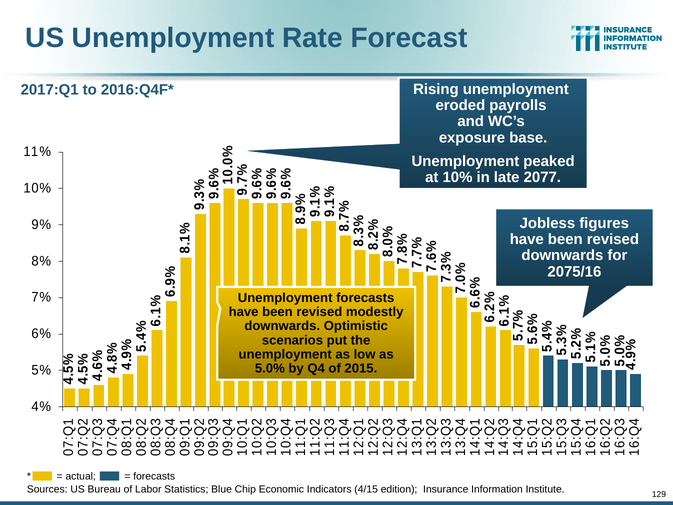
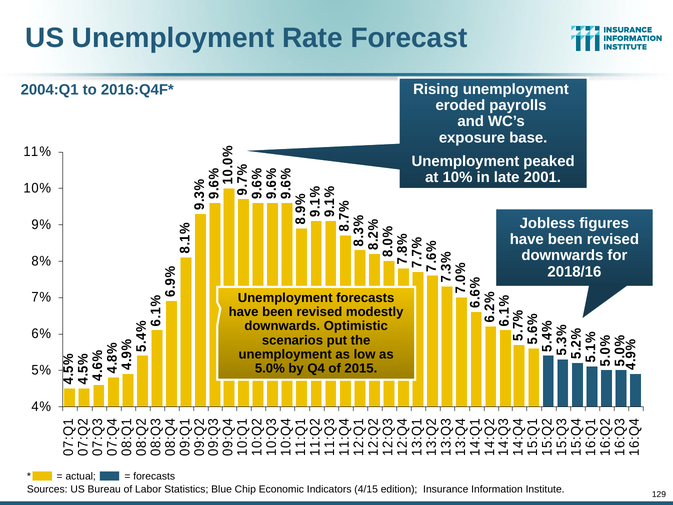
2017:Q1: 2017:Q1 -> 2004:Q1 (50, 90)
2077: 2077 -> 2001 (542, 177)
2075/16: 2075/16 -> 2018/16 (574, 272)
